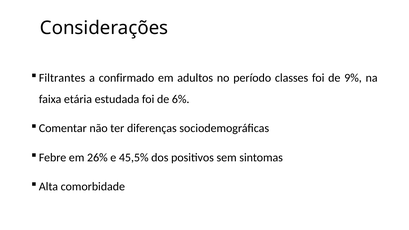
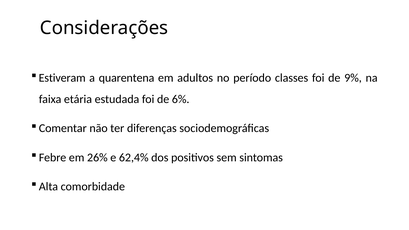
Filtrantes: Filtrantes -> Estiveram (62, 78)
confirmado: confirmado -> quarentena (127, 78)
45,5%: 45,5% -> 62,4% (134, 157)
